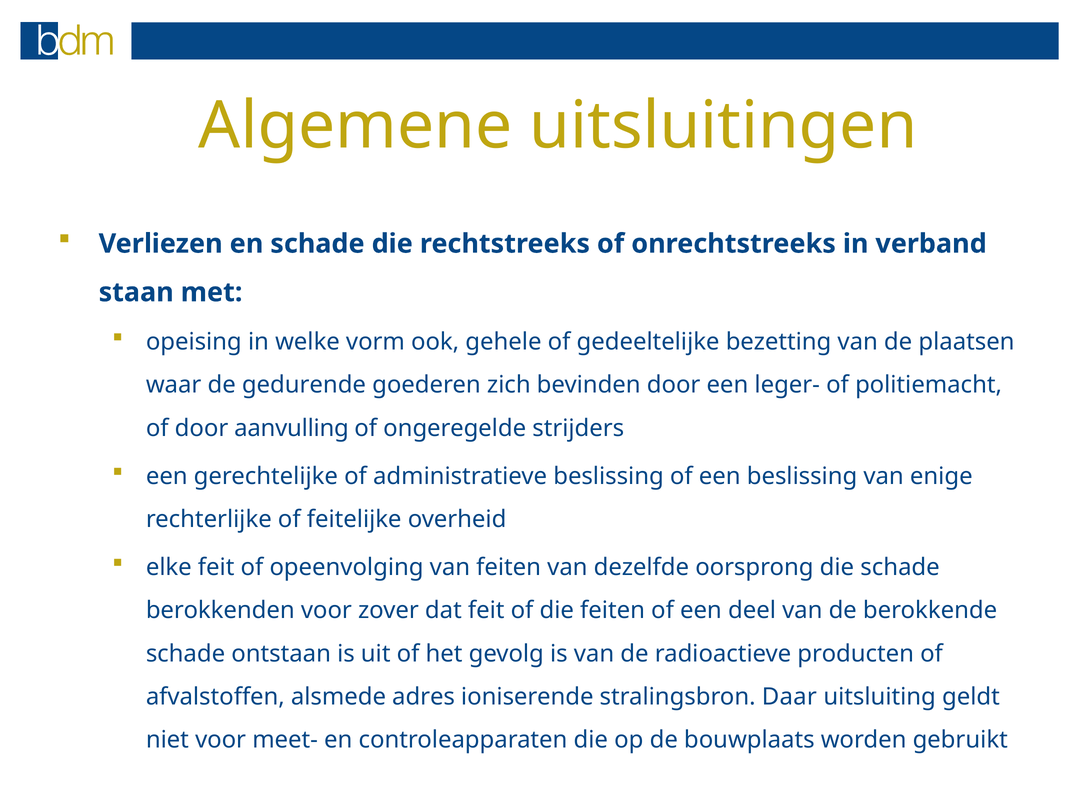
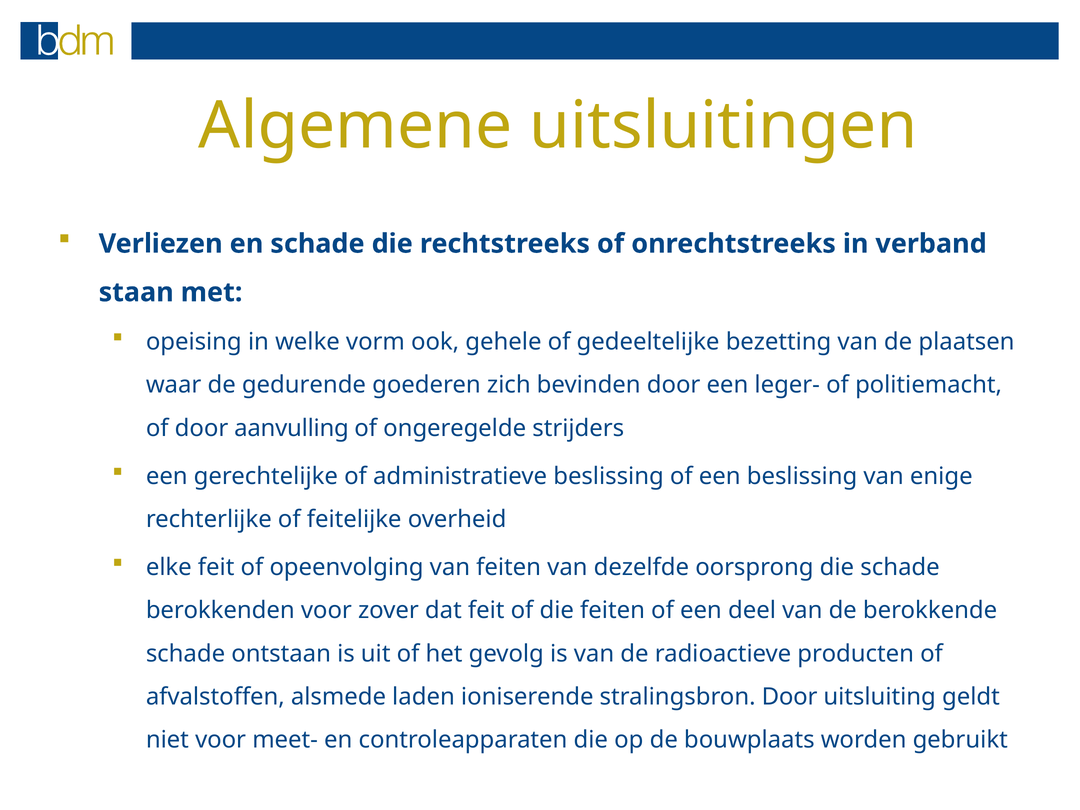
adres: adres -> laden (424, 697)
stralingsbron Daar: Daar -> Door (790, 697)
